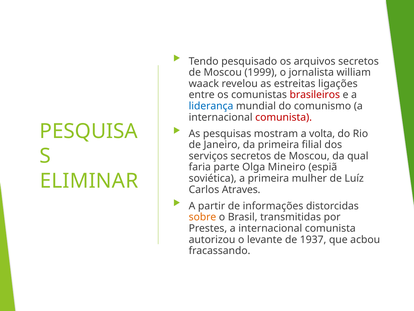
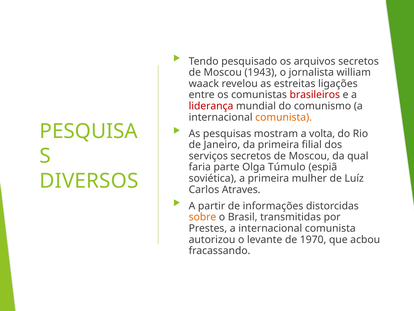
1999: 1999 -> 1943 (261, 72)
liderança colour: blue -> red (211, 106)
comunista colour: red -> orange (284, 117)
Mineiro: Mineiro -> Túmulo (287, 167)
ELIMINAR: ELIMINAR -> DIVERSOS (89, 181)
1937: 1937 -> 1970 (313, 239)
